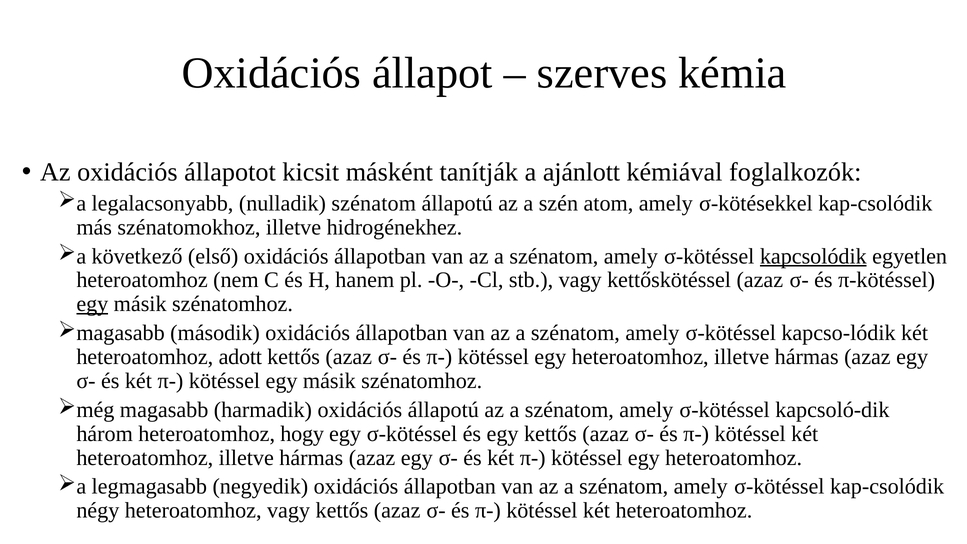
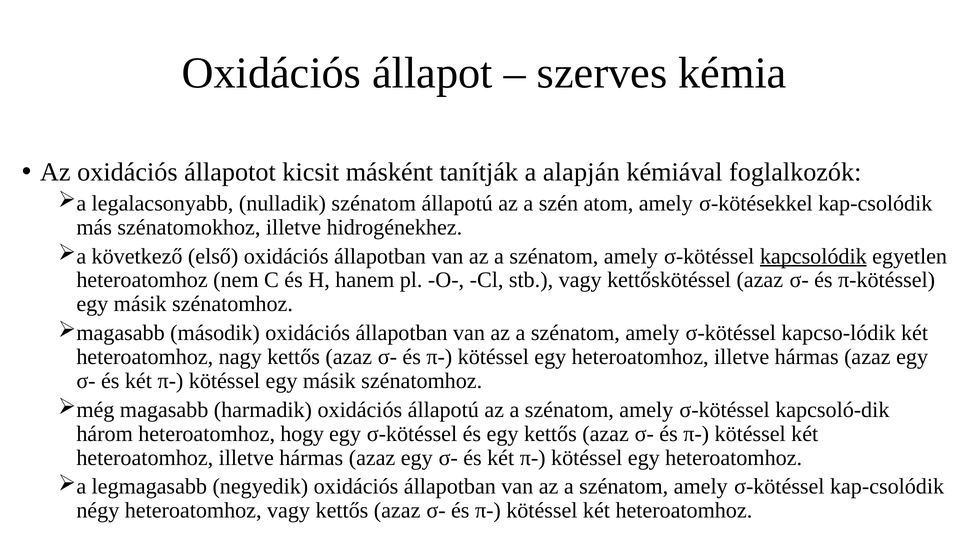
ajánlott: ajánlott -> alapján (581, 172)
egy underline: present -> none (92, 304)
adott: adott -> nagy (240, 357)
